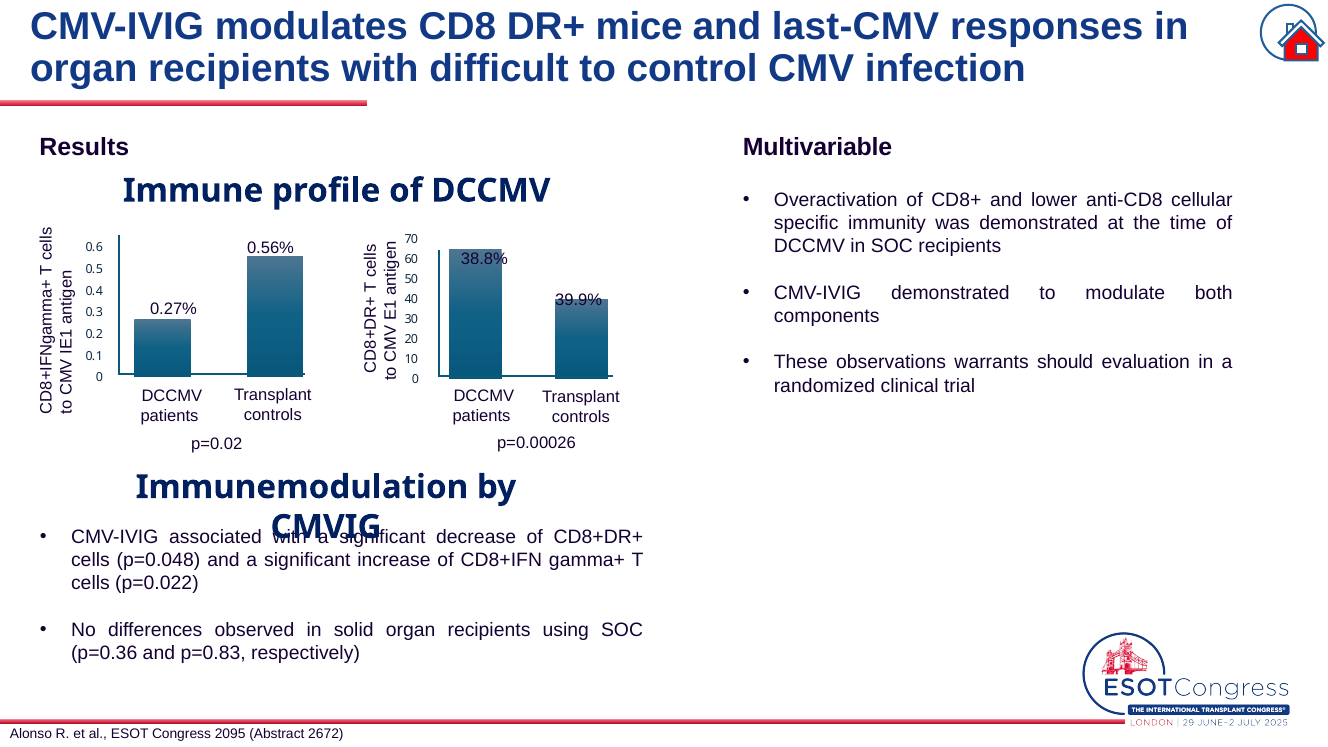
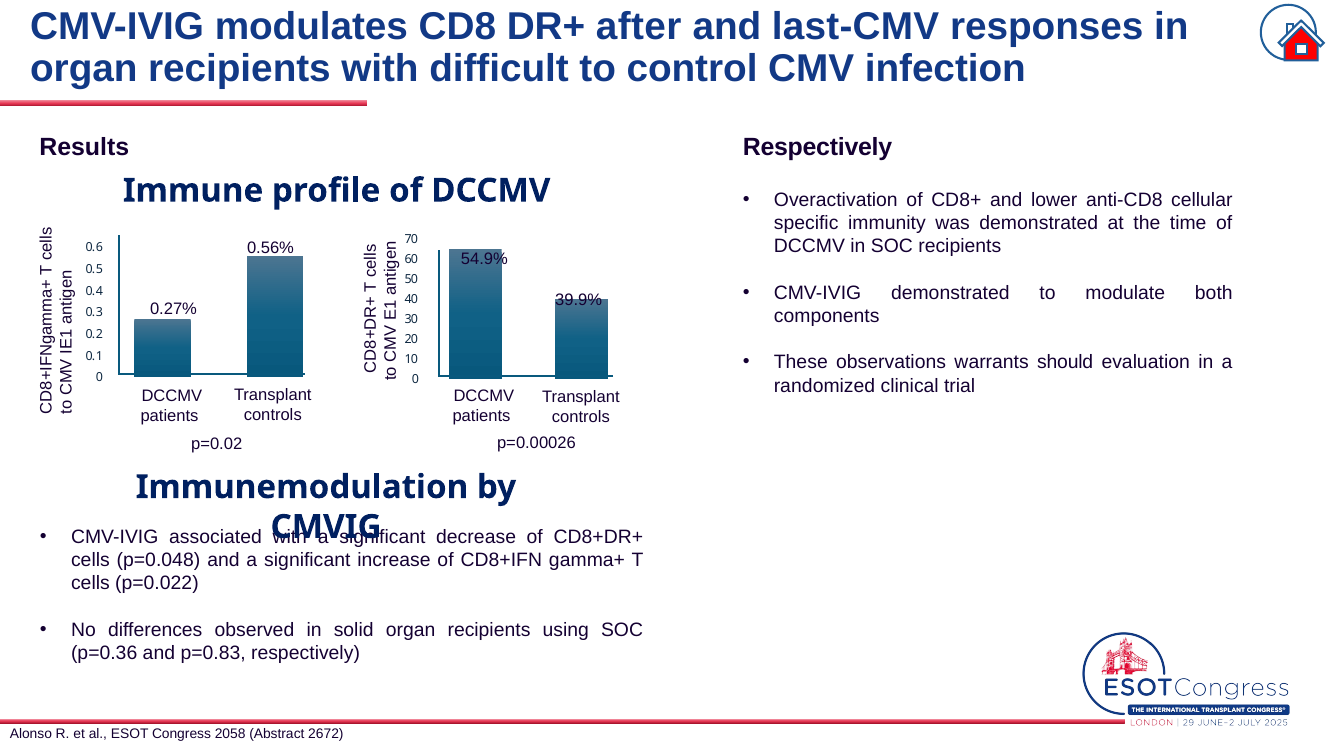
mice: mice -> after (639, 27)
Results Multivariable: Multivariable -> Respectively (817, 147)
38.8%: 38.8% -> 54.9% (484, 259)
2095: 2095 -> 2058 (230, 734)
